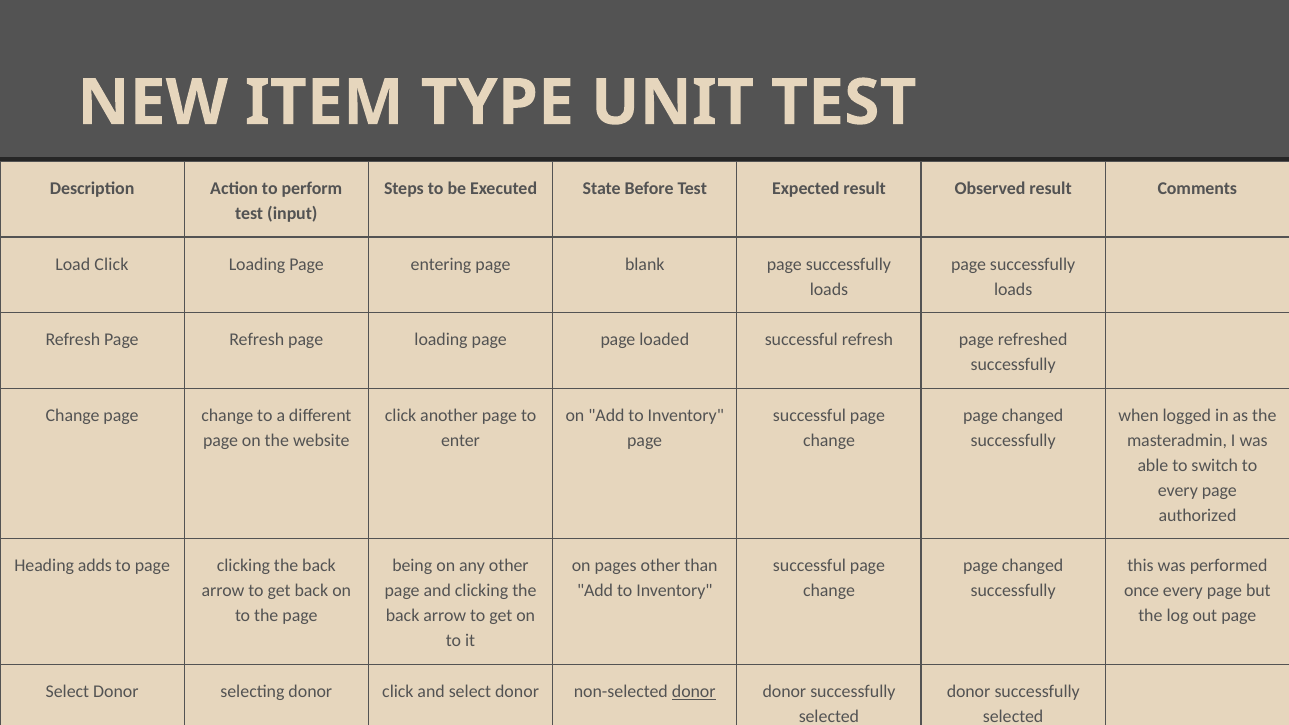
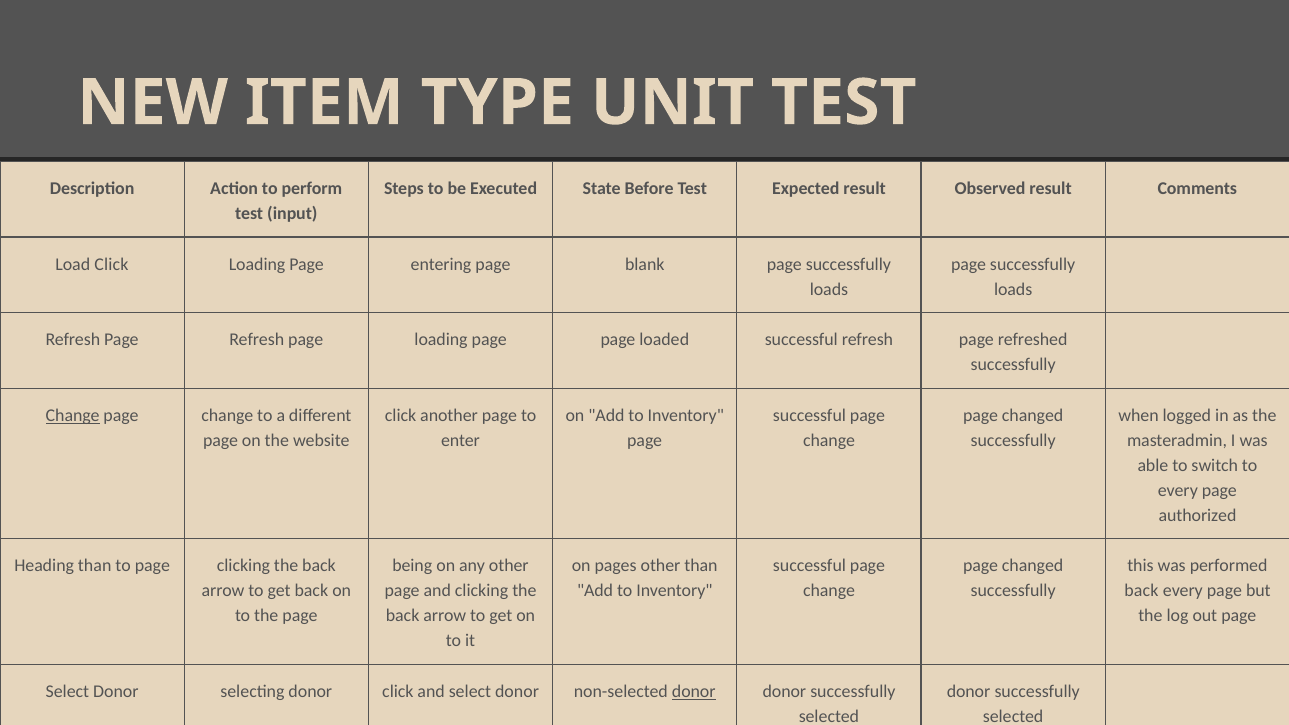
Change underline: none -> present (73, 416)
Heading adds: adds -> than (95, 566)
once: once -> back (1141, 591)
